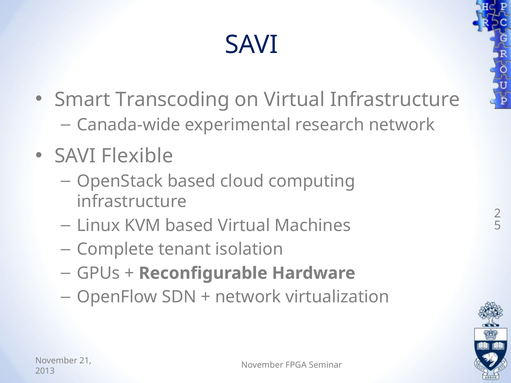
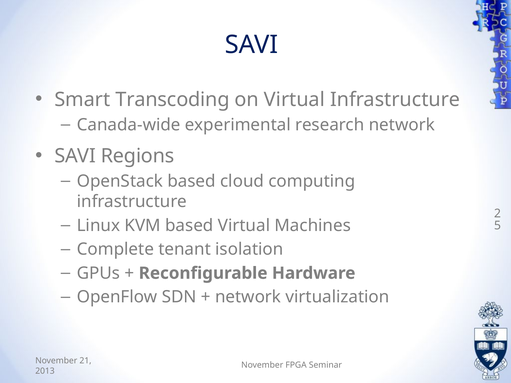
Flexible: Flexible -> Regions (138, 156)
